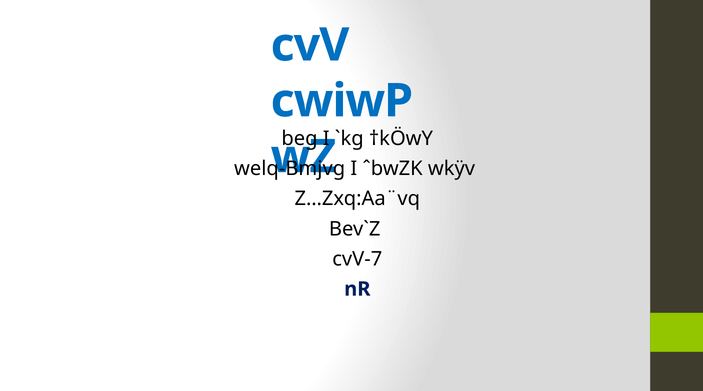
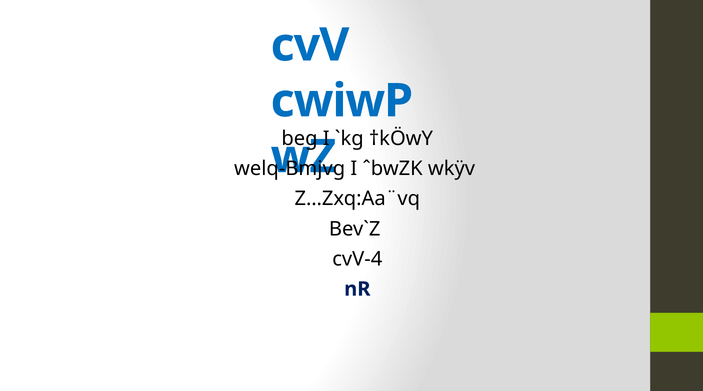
cvV-7: cvV-7 -> cvV-4 (357, 259)
